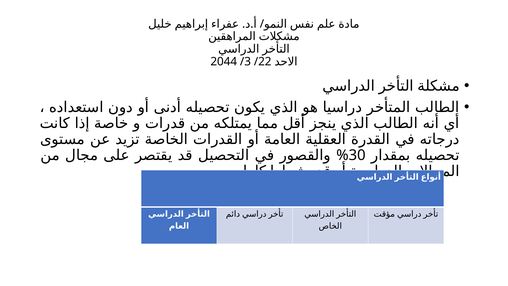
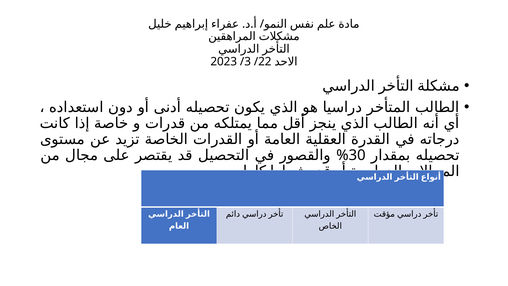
2044: 2044 -> 2023 (224, 62)
